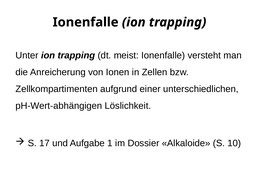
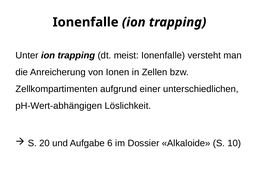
17: 17 -> 20 (44, 143)
1: 1 -> 6 (110, 143)
